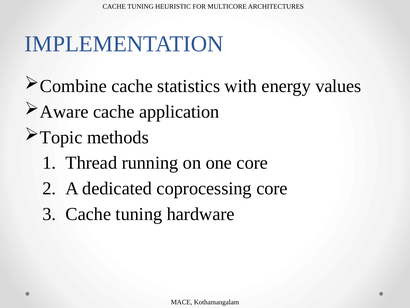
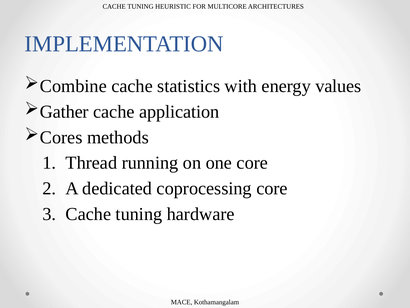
Aware: Aware -> Gather (64, 112)
Topic: Topic -> Cores (61, 137)
